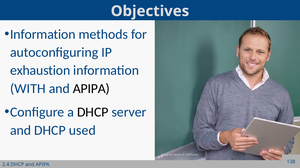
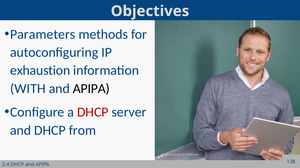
Information: Information -> Parameters (43, 34)
DHCP colour: black -> red (93, 113)
used: used -> from (82, 131)
